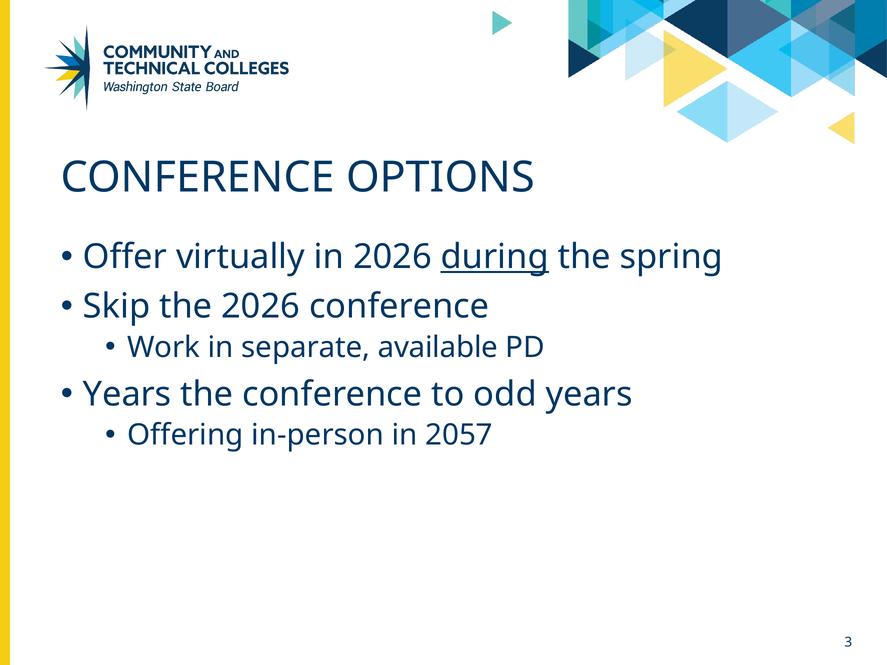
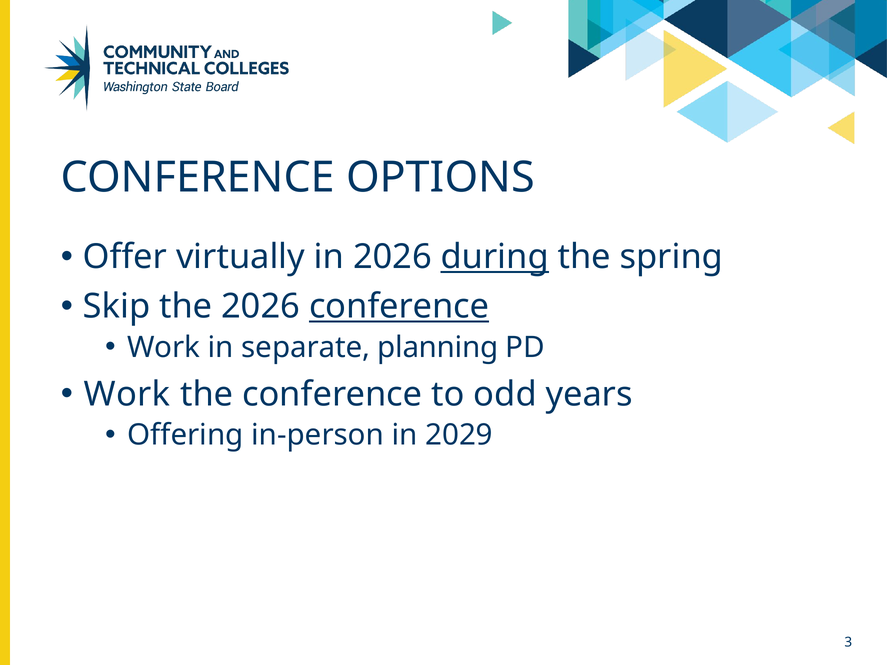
conference underline: none -> present (399, 307)
available: available -> planning (438, 347)
Years: Years -> Work (127, 394)
2057: 2057 -> 2029 (459, 435)
